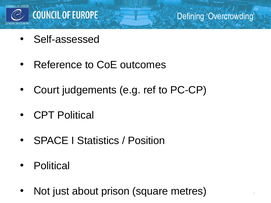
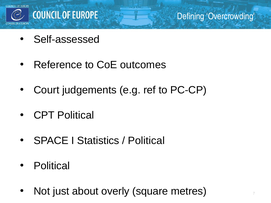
Position: Position -> Political (146, 141)
prison: prison -> overly (115, 191)
